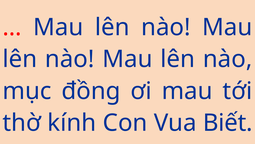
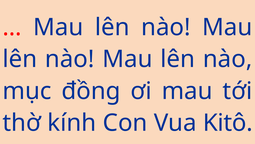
Biết: Biết -> Kitô (228, 123)
